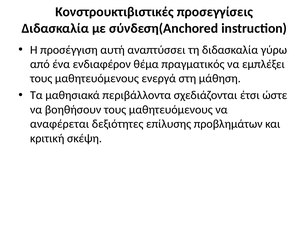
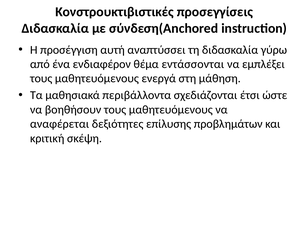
πραγματικός: πραγματικός -> εντάσσονται (193, 64)
